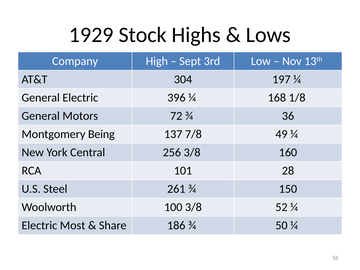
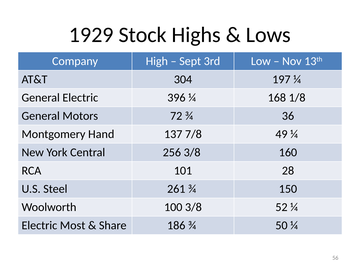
Being: Being -> Hand (101, 134)
